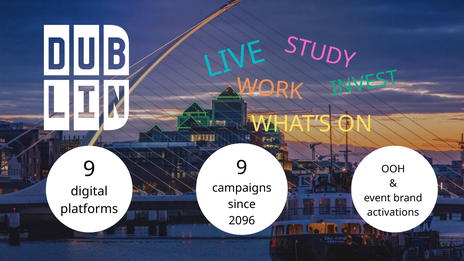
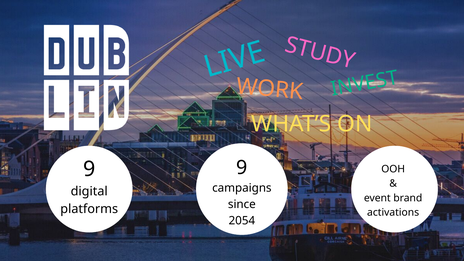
2096: 2096 -> 2054 (242, 221)
